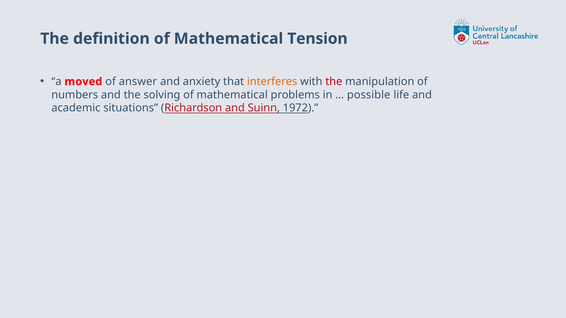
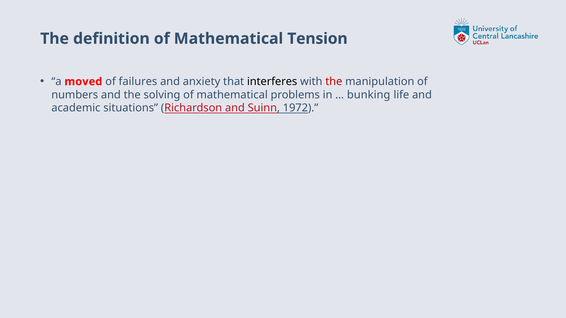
answer: answer -> failures (138, 82)
interferes colour: orange -> black (272, 82)
possible: possible -> bunking (369, 95)
